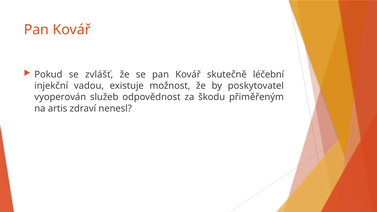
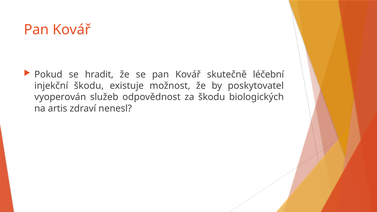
zvlášť: zvlášť -> hradit (99, 75)
injekční vadou: vadou -> škodu (89, 86)
přiměřeným: přiměřeným -> biologických (256, 97)
